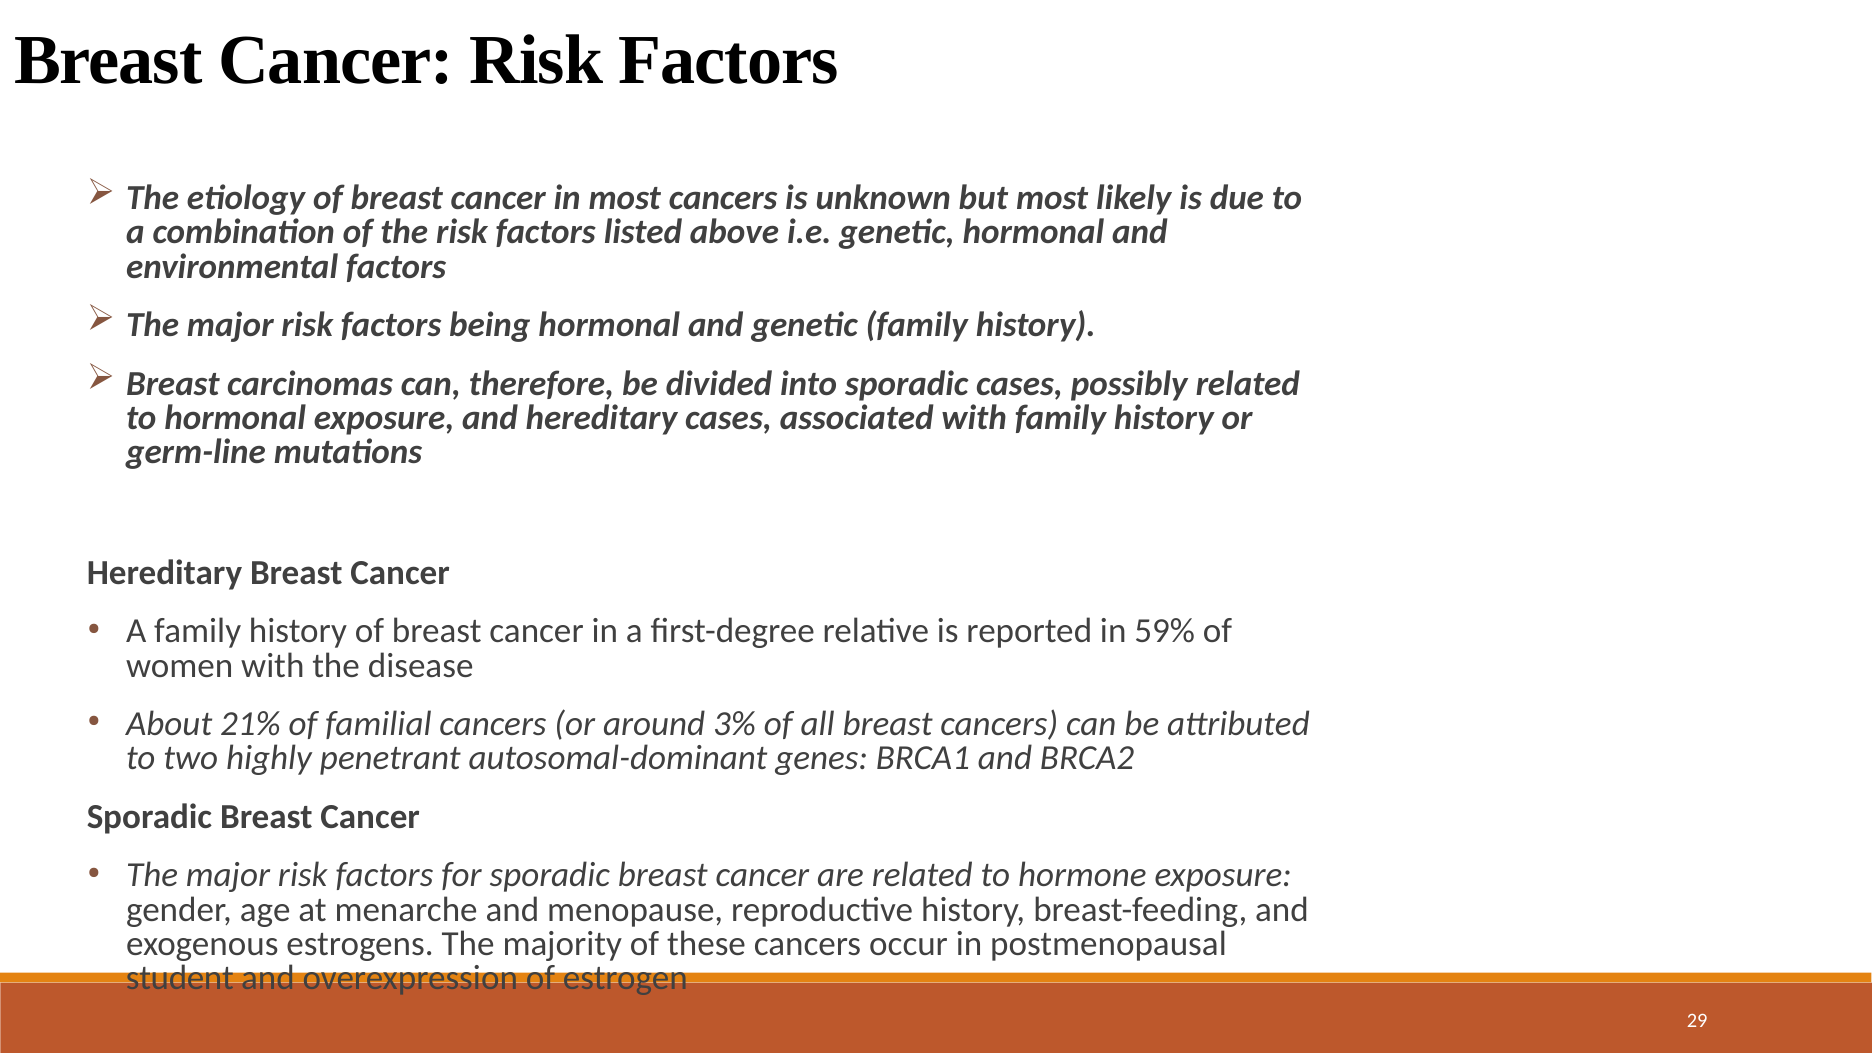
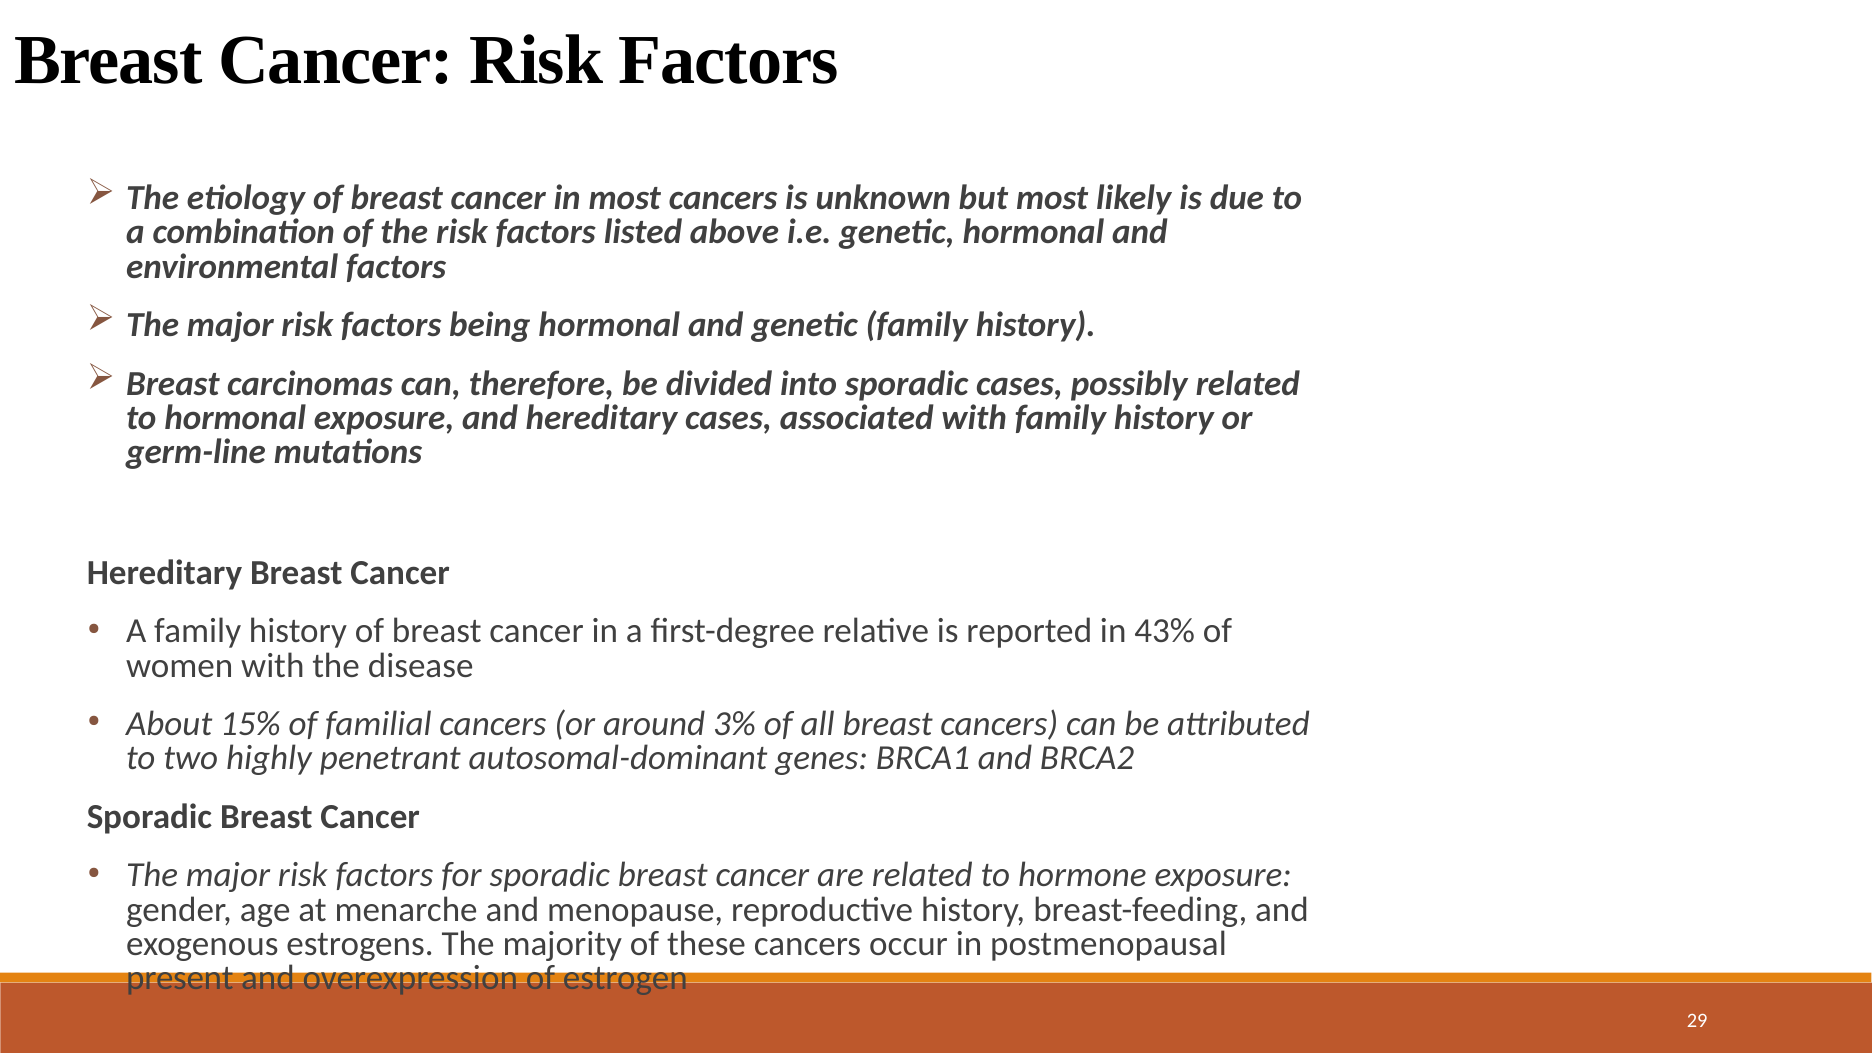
59%: 59% -> 43% (1165, 632)
21%: 21% -> 15% (250, 724)
student: student -> present (180, 978)
